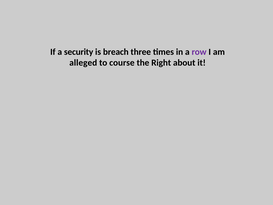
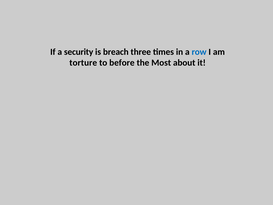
row colour: purple -> blue (199, 52)
alleged: alleged -> torture (83, 63)
course: course -> before (122, 63)
Right: Right -> Most (161, 63)
